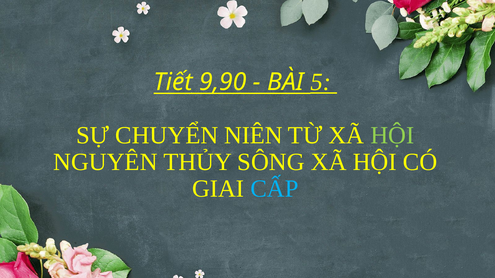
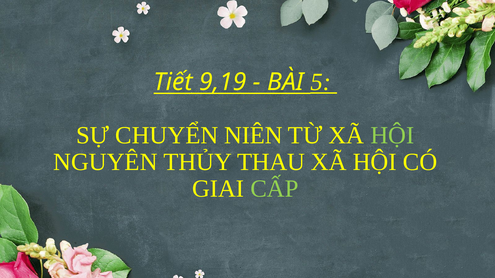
9,90: 9,90 -> 9,19 (223, 82)
SÔNG: SÔNG -> THAU (271, 162)
CẤP colour: light blue -> light green (274, 189)
